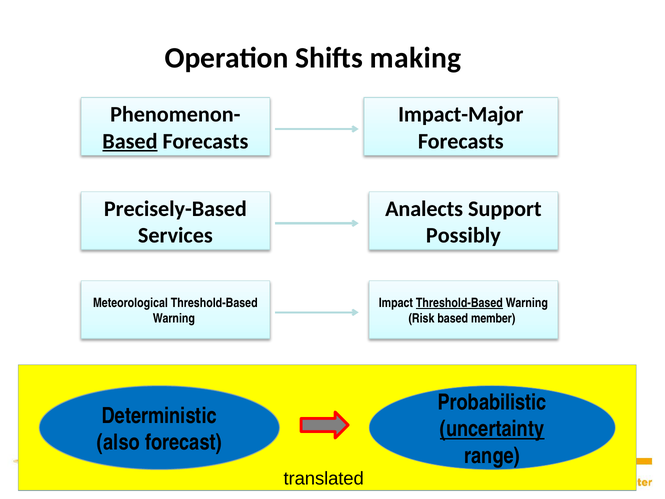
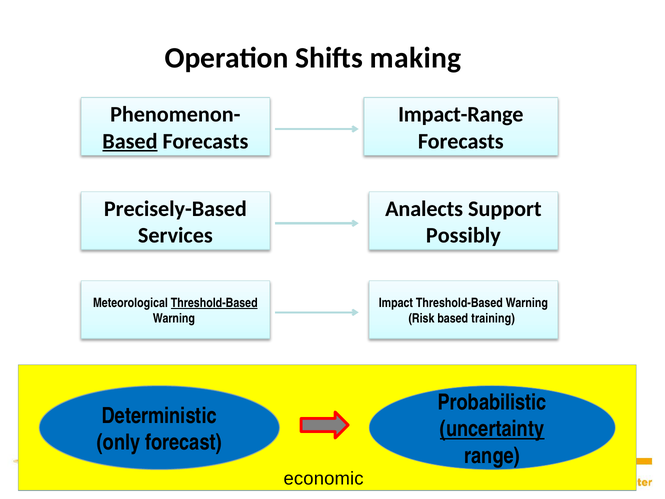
Impact-Major: Impact-Major -> Impact-Range (461, 115)
Threshold-Based underline: none -> present (214, 303)
Threshold-Based underline: present -> none (459, 303)
member: member -> training (493, 318)
also: also -> only (119, 442)
translated: translated -> economic (324, 478)
